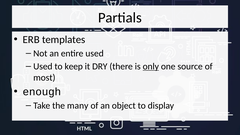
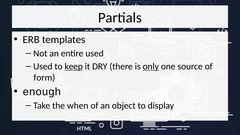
keep underline: none -> present (74, 66)
most: most -> form (44, 78)
many: many -> when (78, 106)
